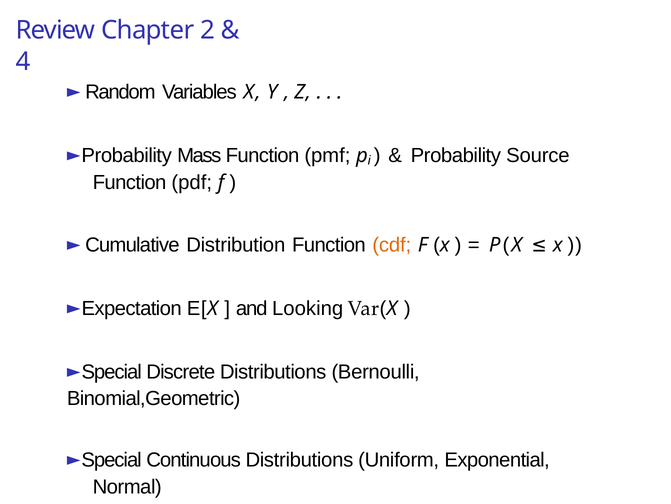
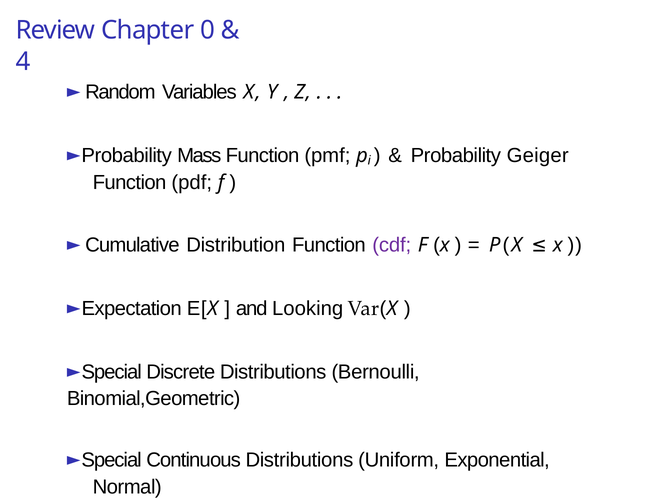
2: 2 -> 0 (208, 30)
Source: Source -> Geiger (538, 156)
cdf colour: orange -> purple (392, 245)
